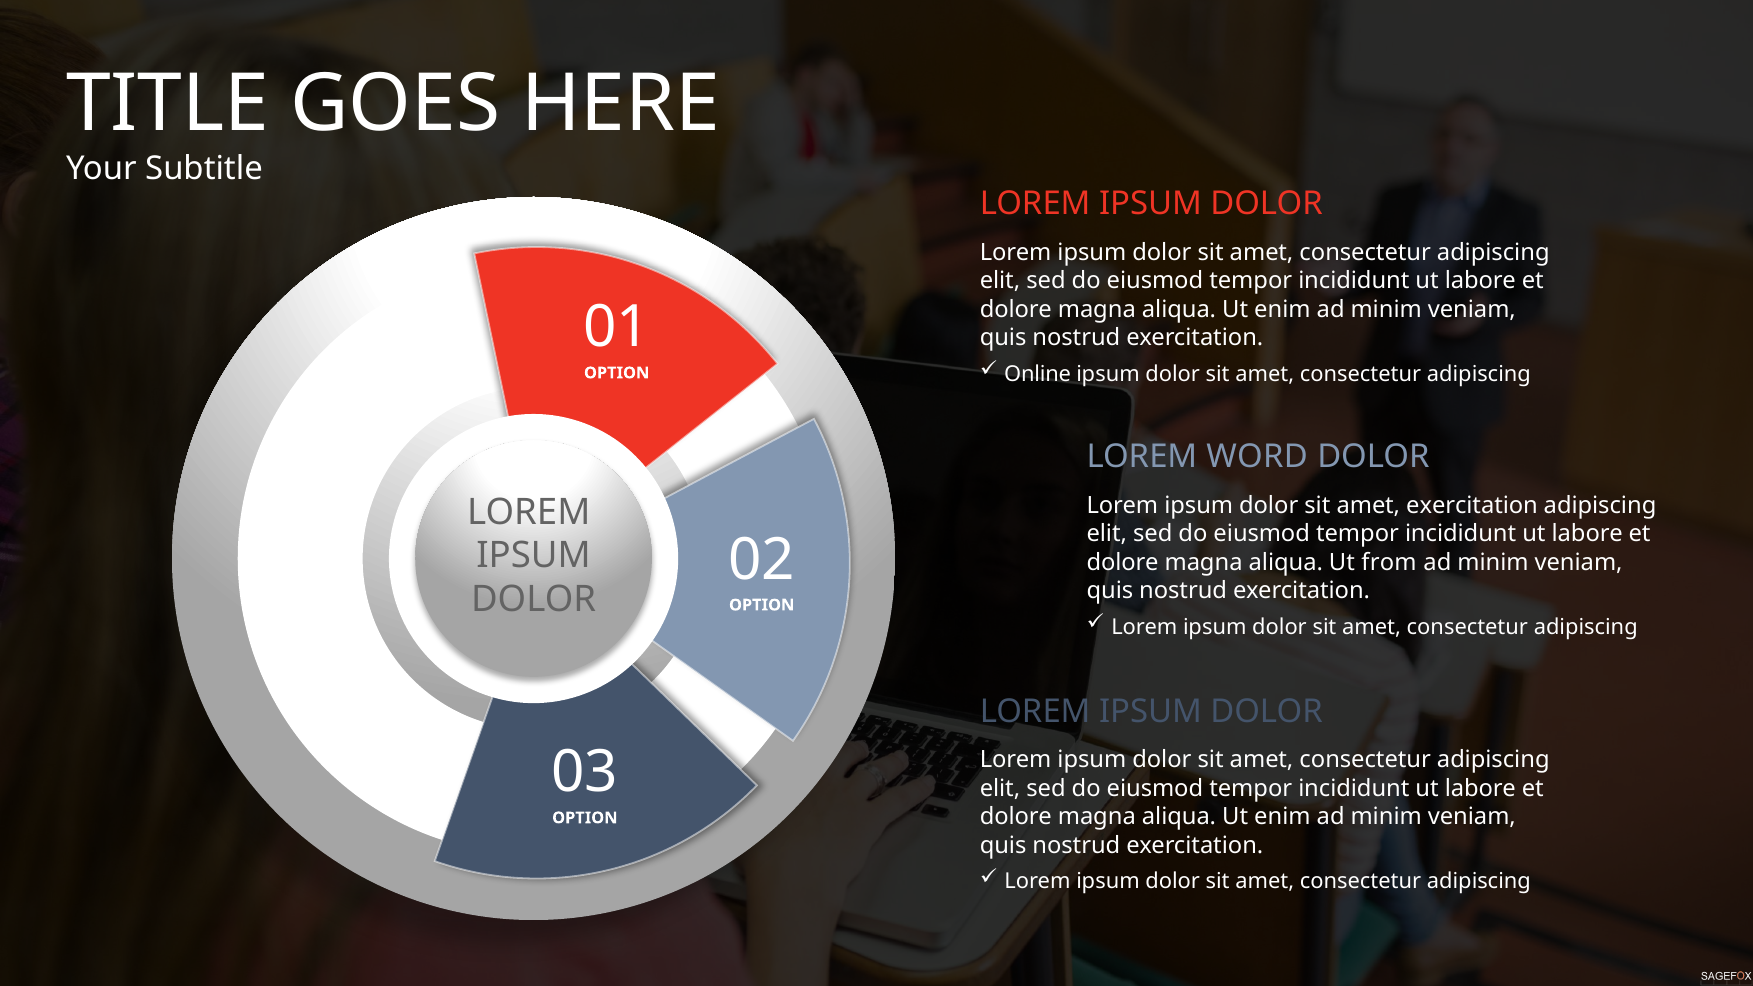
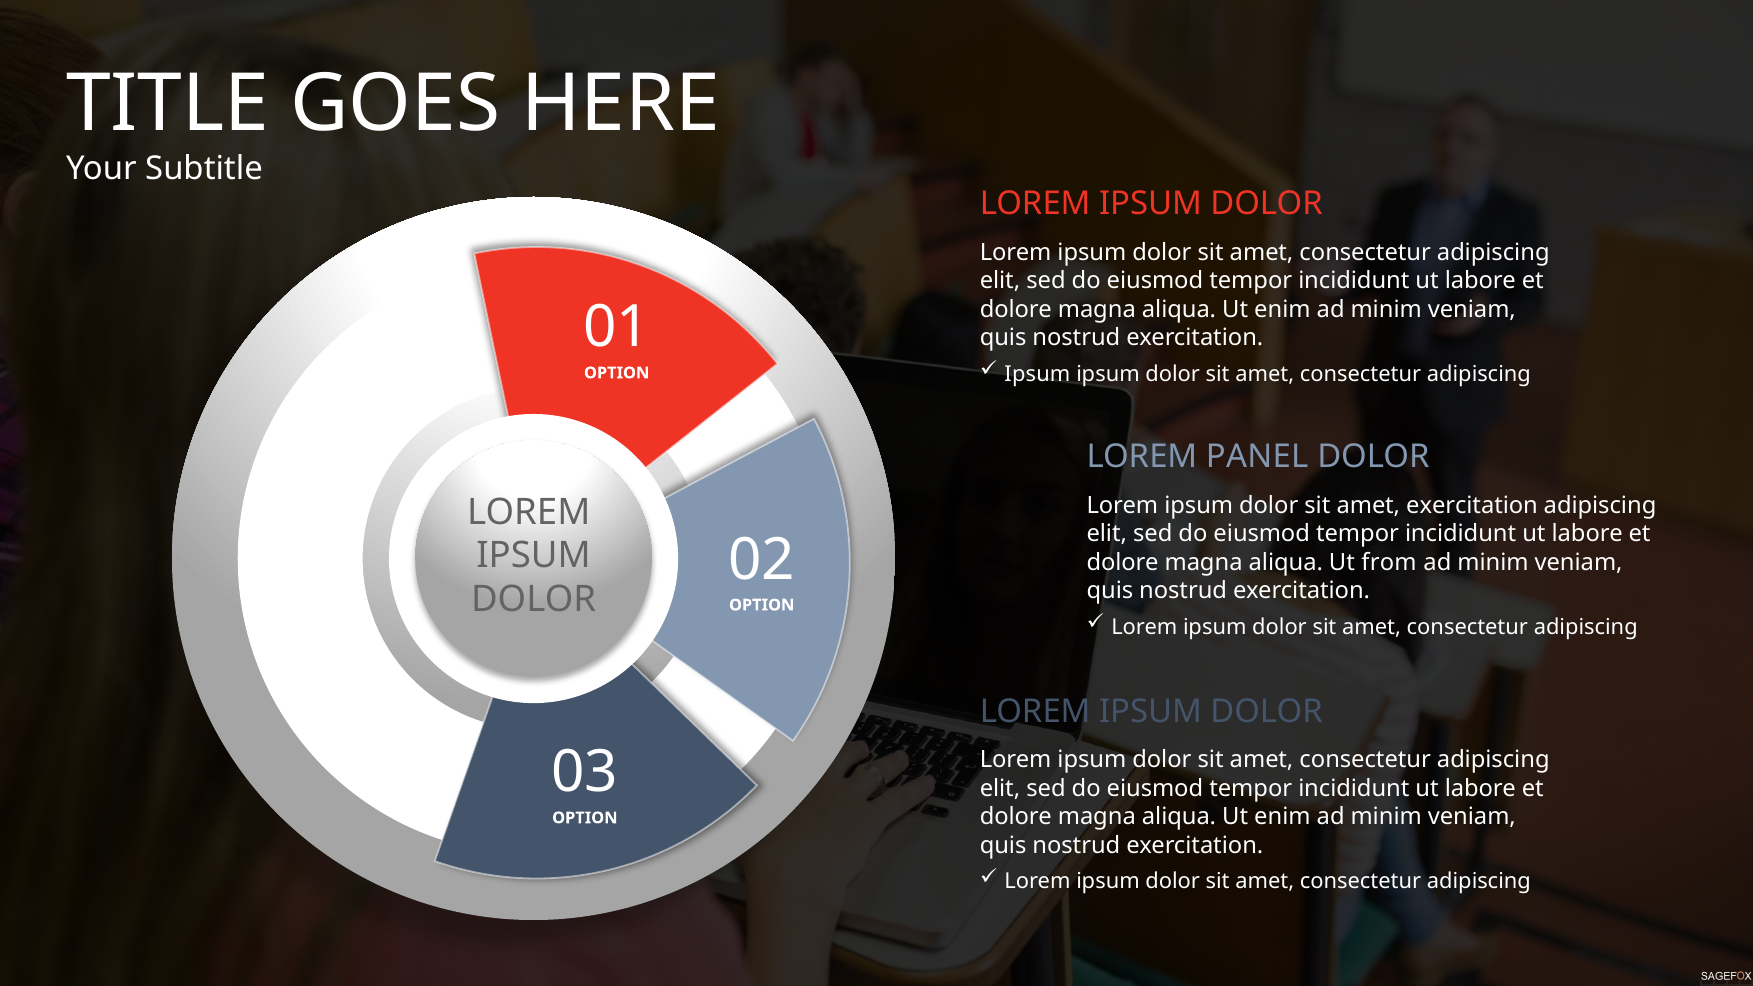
Online: Online -> Ipsum (1037, 374)
WORD: WORD -> PANEL (1257, 457)
